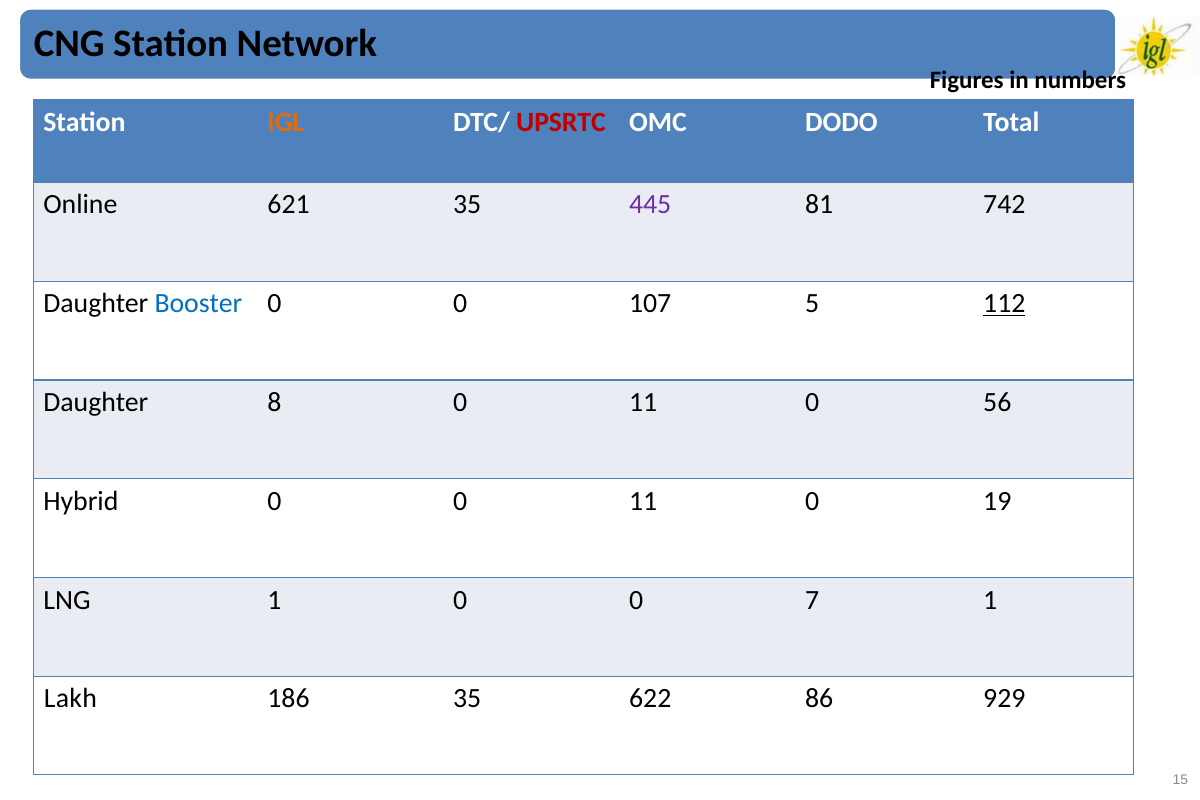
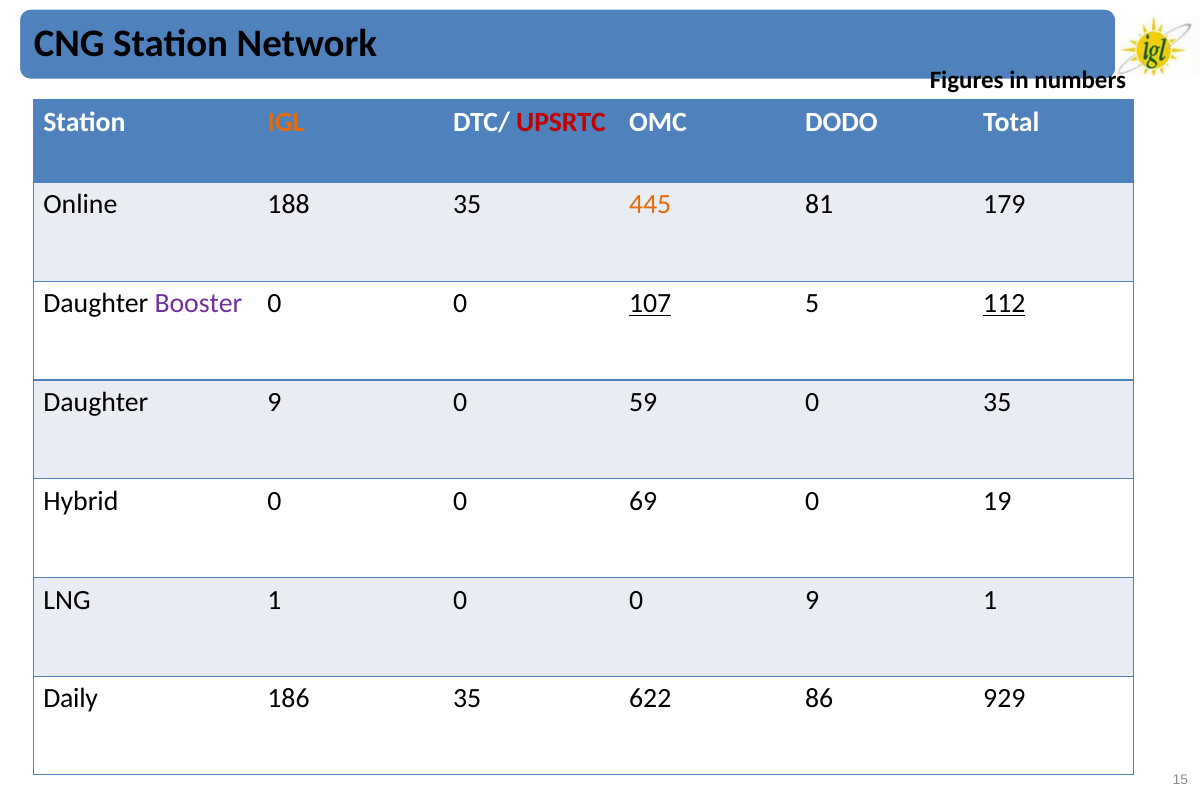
621: 621 -> 188 (289, 205)
445 colour: purple -> orange (650, 205)
742: 742 -> 179 (1004, 205)
Booster colour: blue -> purple (198, 304)
107 underline: none -> present (650, 304)
Daughter 8: 8 -> 9 (274, 402)
11: 11 -> 59 (643, 402)
0 56: 56 -> 35 (997, 402)
0 0 11: 11 -> 69 (643, 501)
0 7: 7 -> 9 (812, 600)
Lakh: Lakh -> Daily (71, 699)
